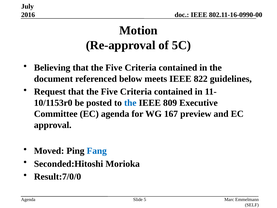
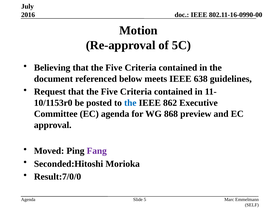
822: 822 -> 638 (201, 79)
809: 809 -> 862 (170, 103)
167: 167 -> 868 (171, 114)
Fang colour: blue -> purple (97, 151)
